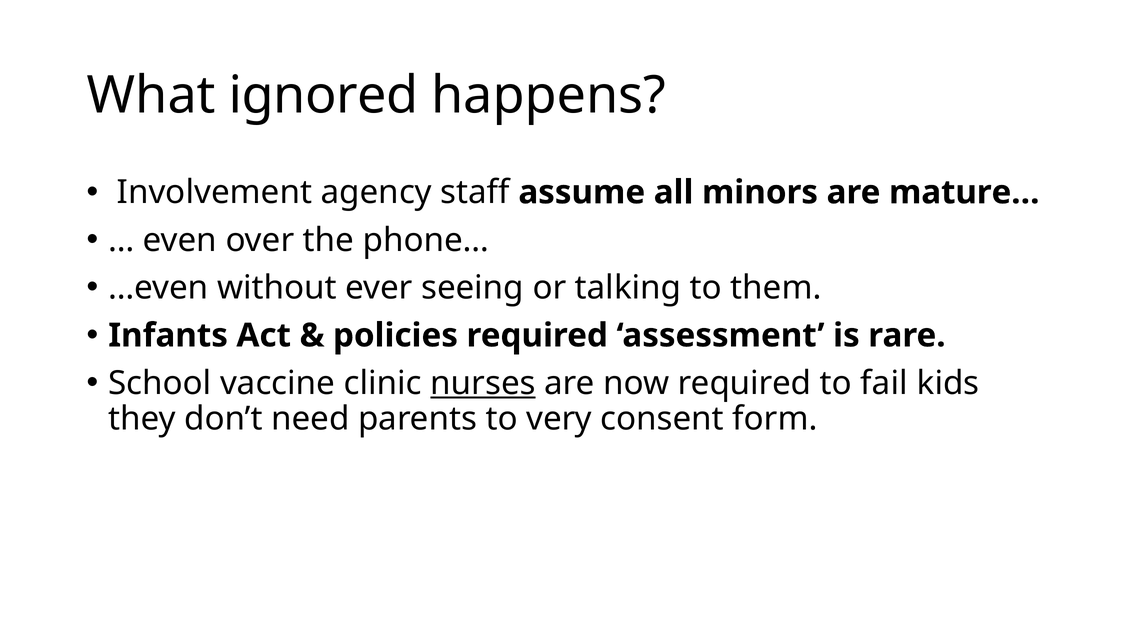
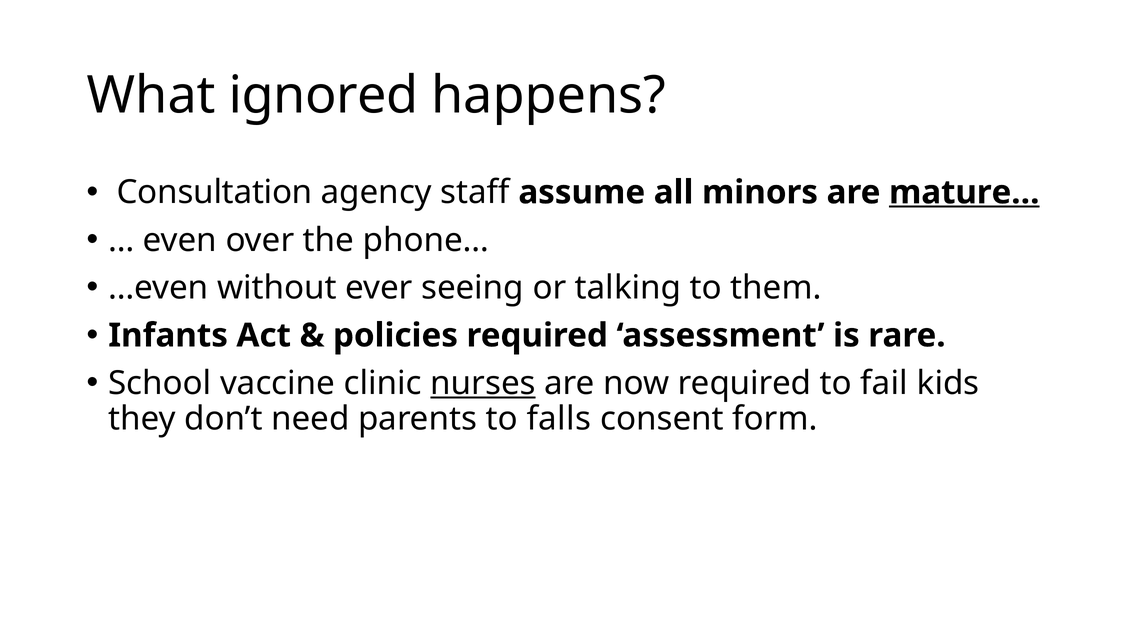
Involvement: Involvement -> Consultation (215, 193)
mature… underline: none -> present (964, 193)
very: very -> falls (559, 419)
